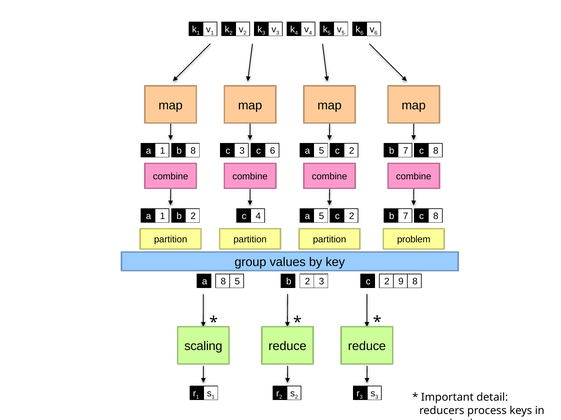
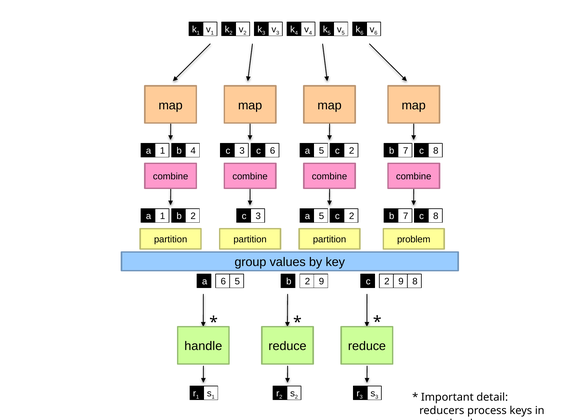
1 8: 8 -> 4 (193, 151)
2 c 4: 4 -> 3 (258, 216)
a 8: 8 -> 6 (223, 282)
b 2 3: 3 -> 9 (321, 282)
scaling: scaling -> handle (203, 347)
